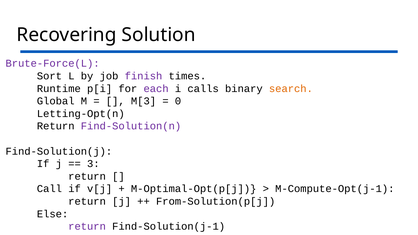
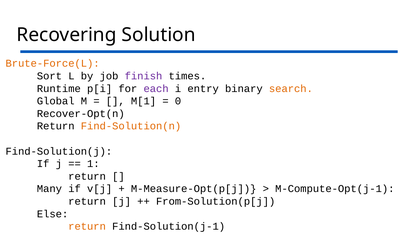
Brute-Force(L colour: purple -> orange (53, 64)
calls: calls -> entry (203, 89)
M[3: M[3 -> M[1 (144, 101)
Letting-Opt(n: Letting-Opt(n -> Recover-Opt(n (81, 114)
Find-Solution(n colour: purple -> orange (131, 126)
3: 3 -> 1 (93, 164)
Call: Call -> Many (49, 189)
M-Optimal-Opt(p[j: M-Optimal-Opt(p[j -> M-Measure-Opt(p[j (194, 189)
return colour: purple -> orange (87, 227)
